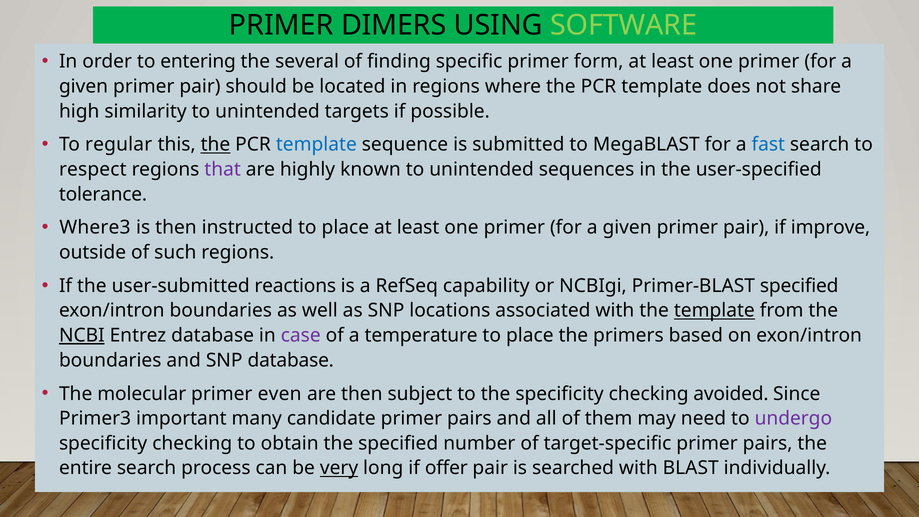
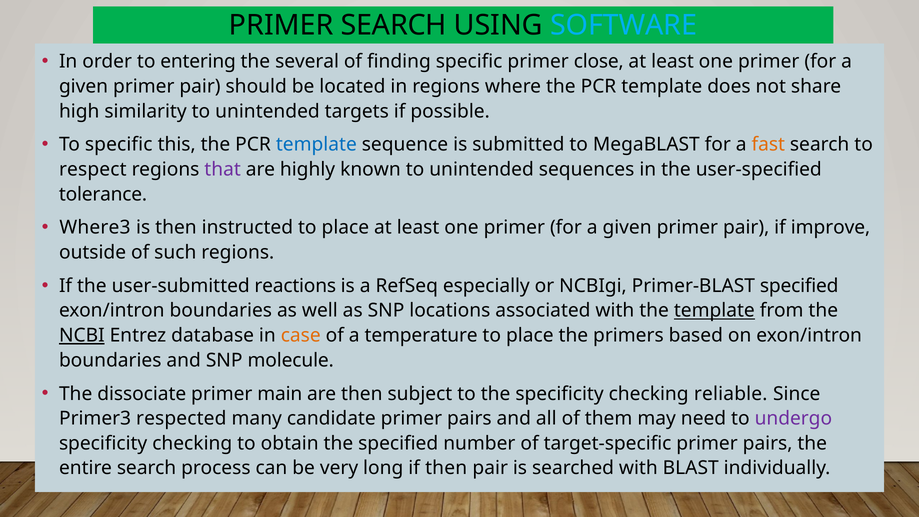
PRIMER DIMERS: DIMERS -> SEARCH (394, 25)
SOFTWARE colour: light green -> light blue (624, 25)
form: form -> close (599, 62)
To regular: regular -> specific (119, 145)
the underline: present -> none (215, 145)
fast colour: blue -> orange (768, 145)
capability: capability -> especially (486, 286)
case colour: purple -> orange (301, 335)
SNP database: database -> molecule (291, 360)
molecular: molecular -> dissociate (142, 394)
even: even -> main (280, 394)
avoided: avoided -> reliable (731, 394)
important: important -> respected (181, 418)
very underline: present -> none (339, 468)
if offer: offer -> then (446, 468)
